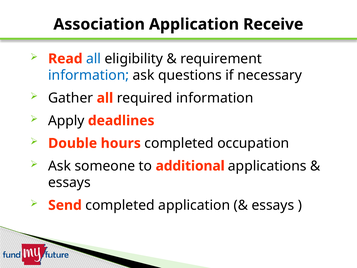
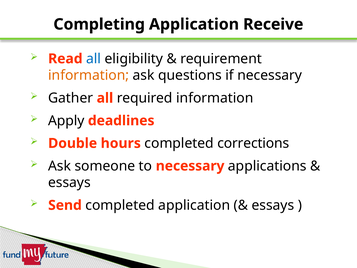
Association: Association -> Completing (99, 24)
information colour: blue -> orange (89, 75)
occupation: occupation -> corrections (253, 143)
to additional: additional -> necessary (190, 166)
